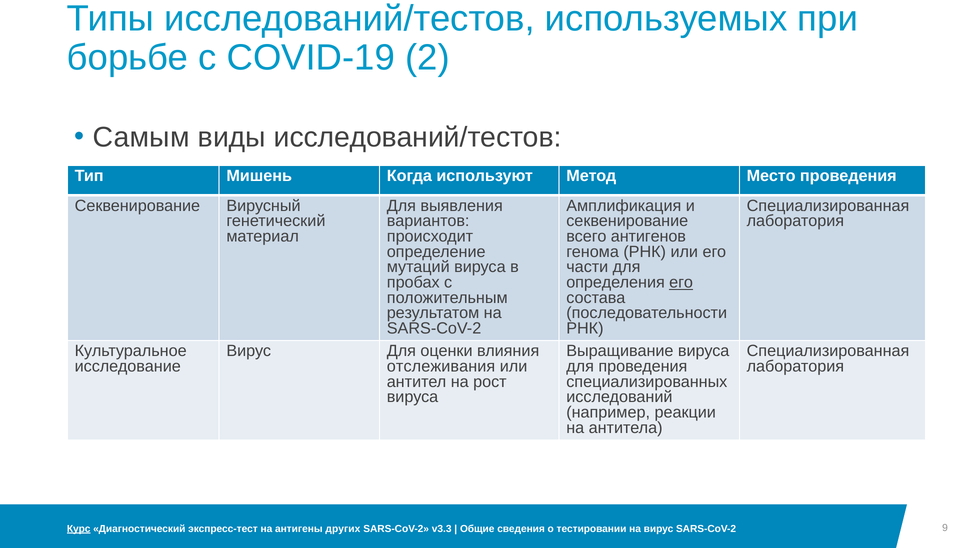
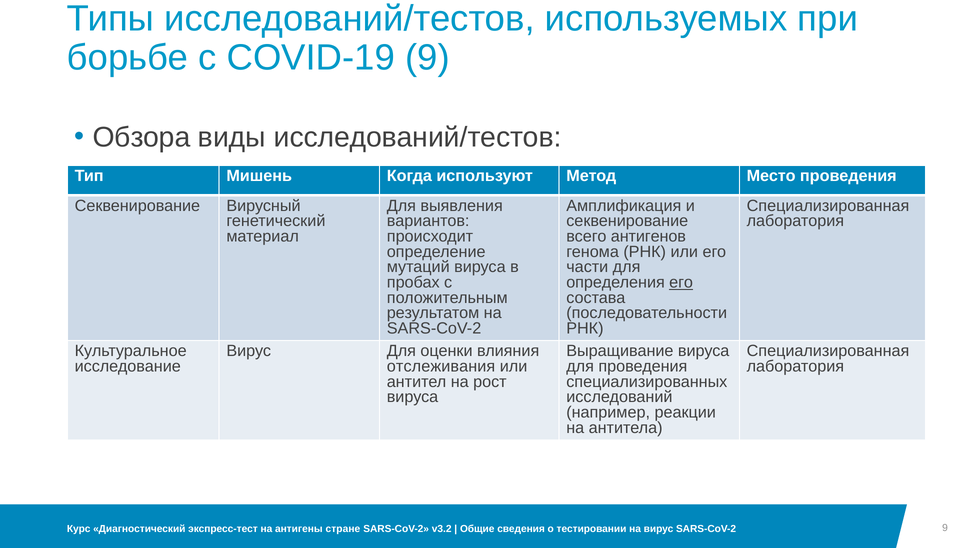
COVID-19 2: 2 -> 9 (427, 58)
Самым: Самым -> Обзора (141, 137)
Курс underline: present -> none (79, 529)
других: других -> стране (343, 529)
v3.3: v3.3 -> v3.2 (442, 529)
